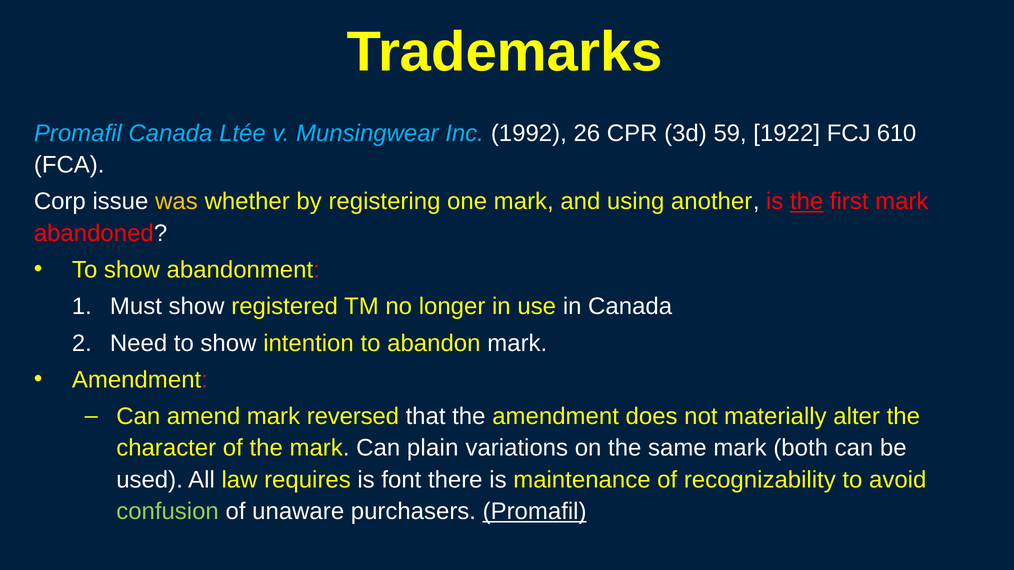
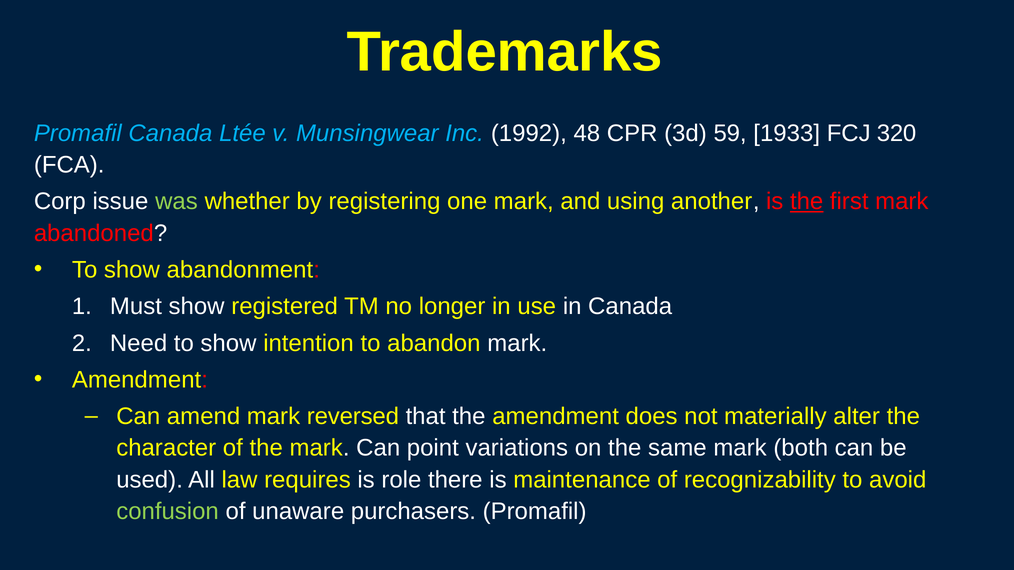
26: 26 -> 48 (587, 133)
1922: 1922 -> 1933 (787, 133)
610: 610 -> 320 (897, 133)
was colour: yellow -> light green (176, 202)
plain: plain -> point (433, 448)
font: font -> role (401, 480)
Promafil underline: present -> none (535, 512)
